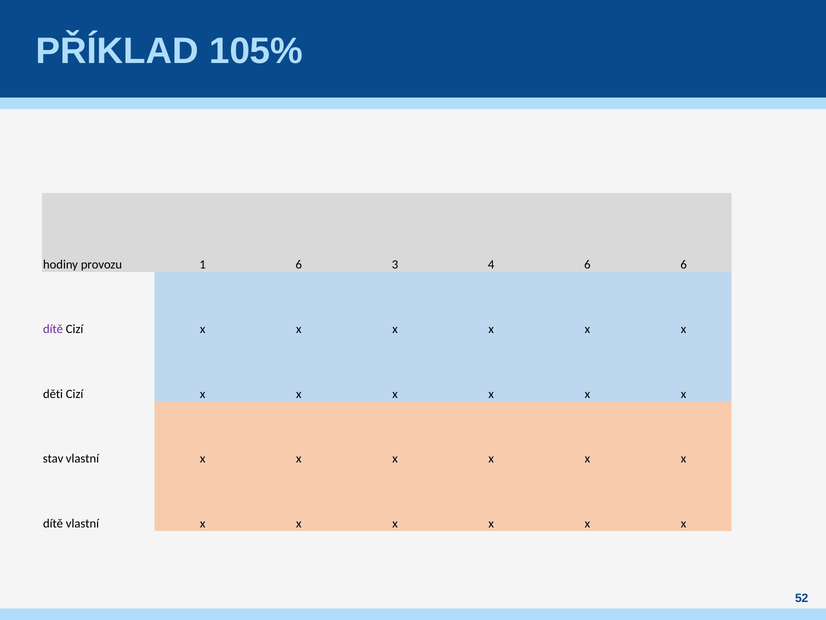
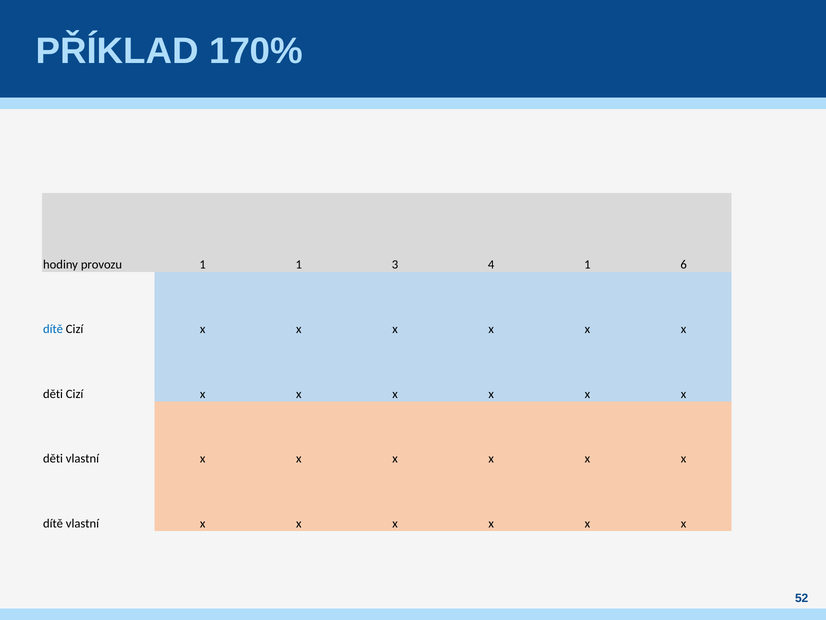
105%: 105% -> 170% (256, 51)
1 6: 6 -> 1 (299, 264)
4 6: 6 -> 1 (587, 264)
dítě colour: purple -> blue (53, 329)
stav: stav -> děti (53, 458)
